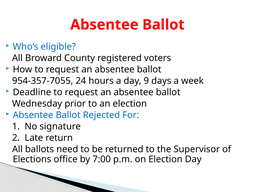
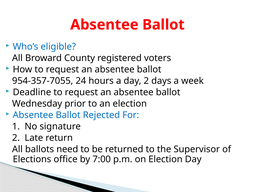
day 9: 9 -> 2 (146, 81)
